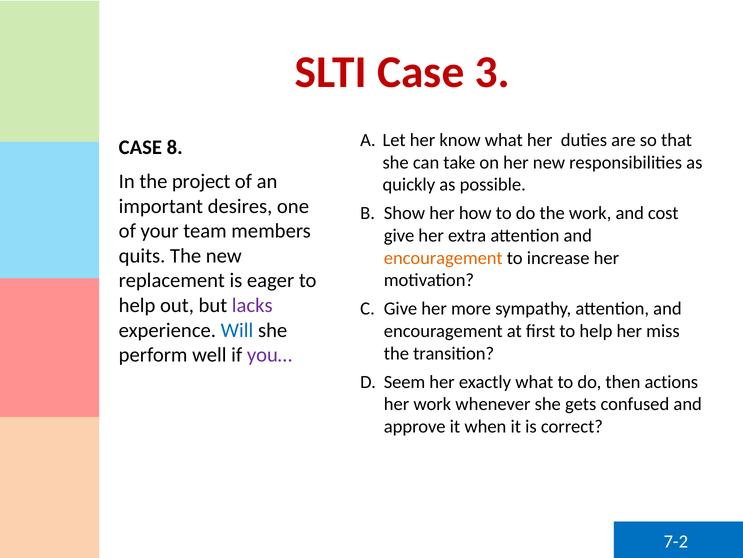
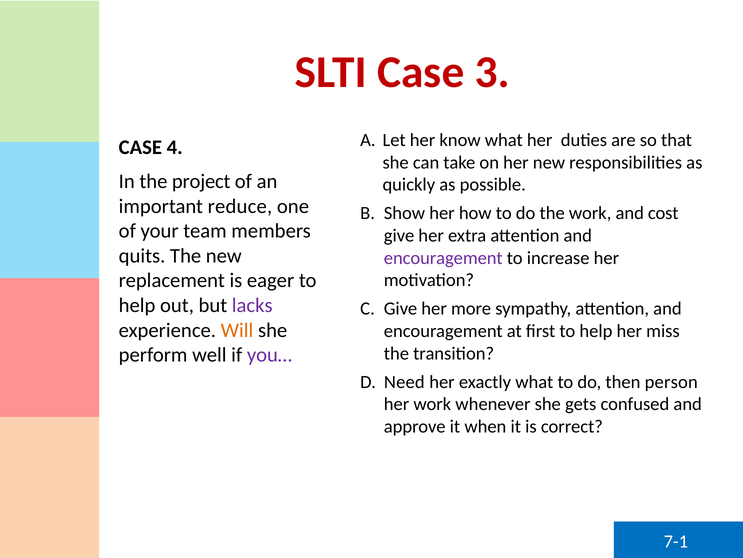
8: 8 -> 4 (175, 147)
desires: desires -> reduce (240, 206)
encouragement colour: orange -> purple (443, 258)
Will colour: blue -> orange (237, 330)
Seem: Seem -> Need (404, 381)
actions: actions -> person (671, 381)
7-2: 7-2 -> 7-1 (676, 541)
